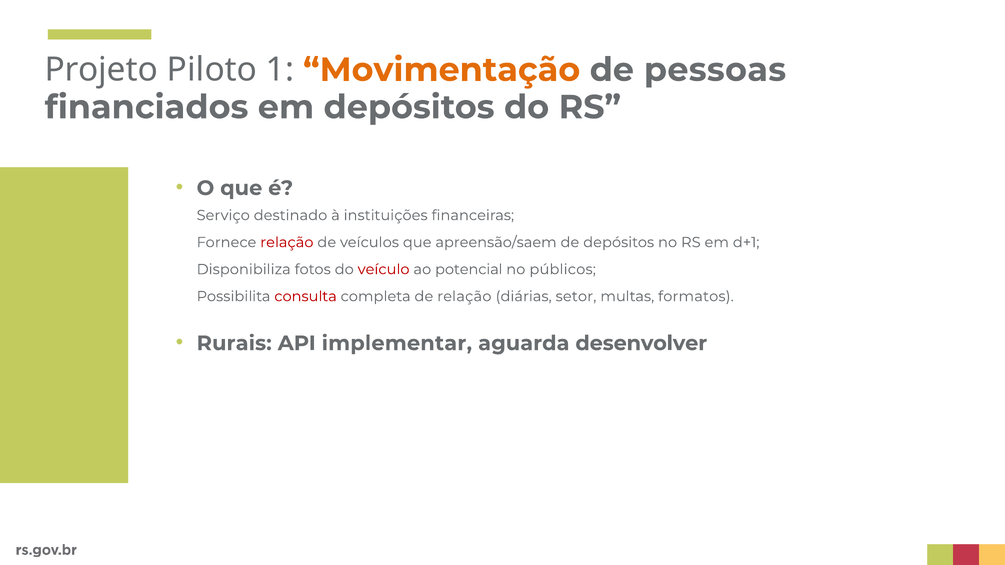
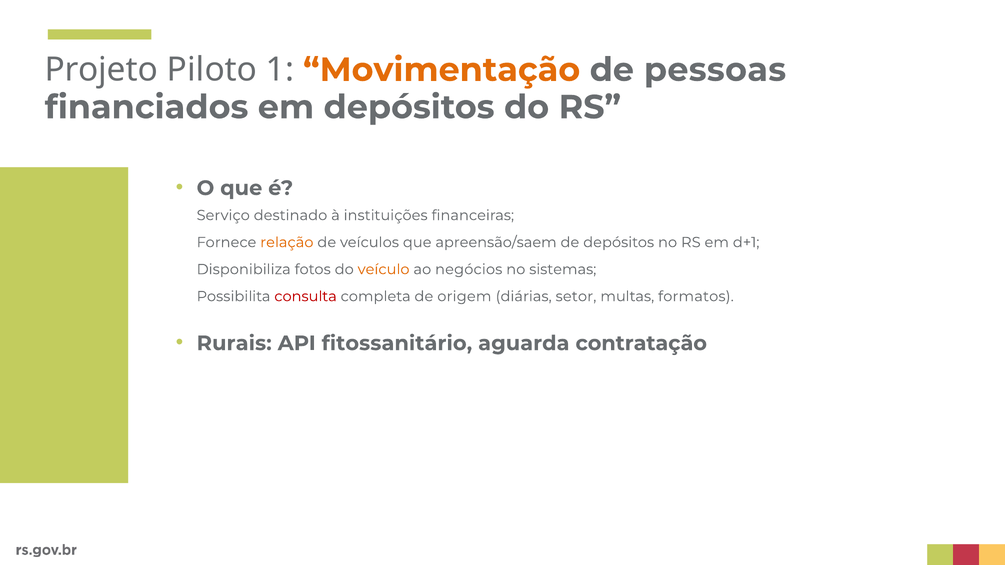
relação colour: red -> orange (287, 242)
veículo colour: red -> orange (384, 270)
potencial: potencial -> negócios (469, 270)
públicos: públicos -> sistemas (563, 270)
de relação: relação -> origem (464, 297)
implementar: implementar -> fitossanitário (397, 343)
desenvolver: desenvolver -> contratação (641, 343)
